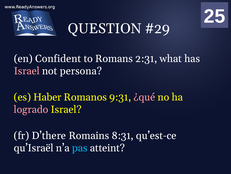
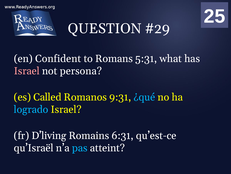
2:31: 2:31 -> 5:31 (146, 58)
Haber: Haber -> Called (47, 97)
¿qué colour: pink -> light blue (144, 97)
logrado colour: pink -> light blue (31, 109)
D’there: D’there -> D’living (49, 135)
8:31: 8:31 -> 6:31 (123, 135)
